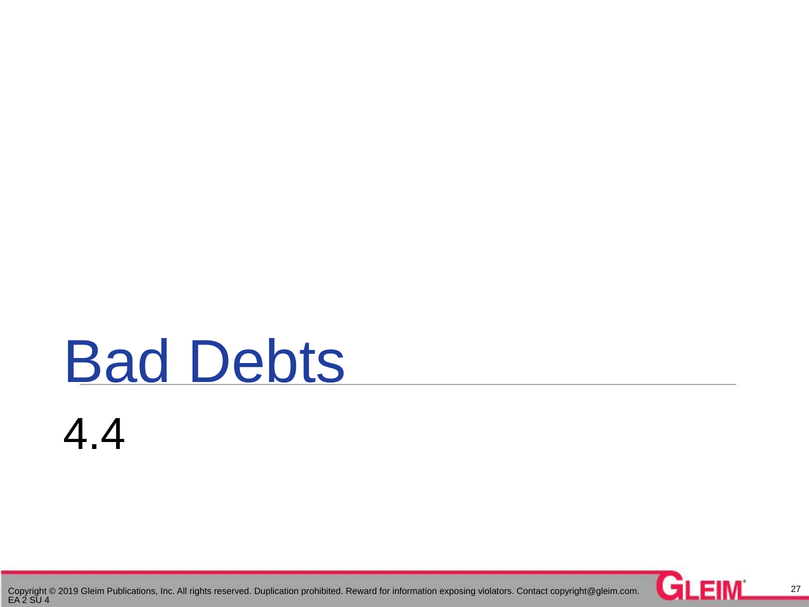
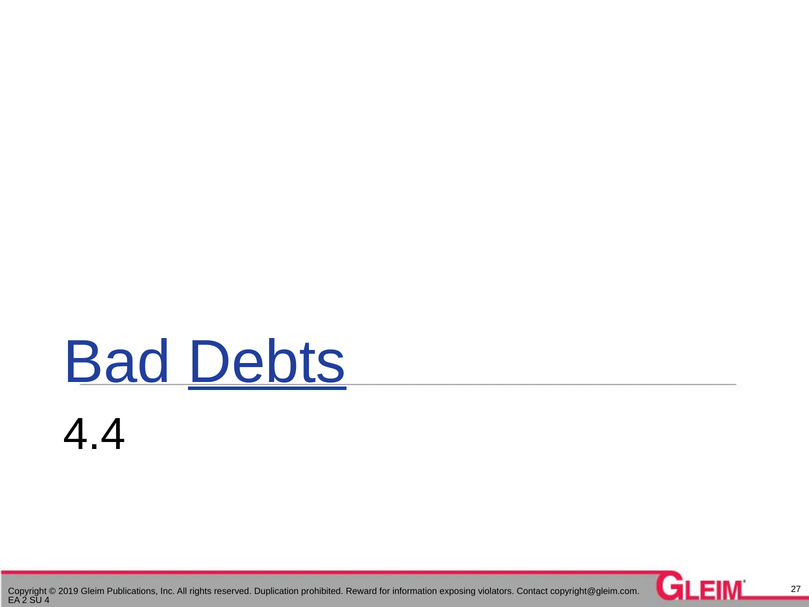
Debts underline: none -> present (267, 362)
